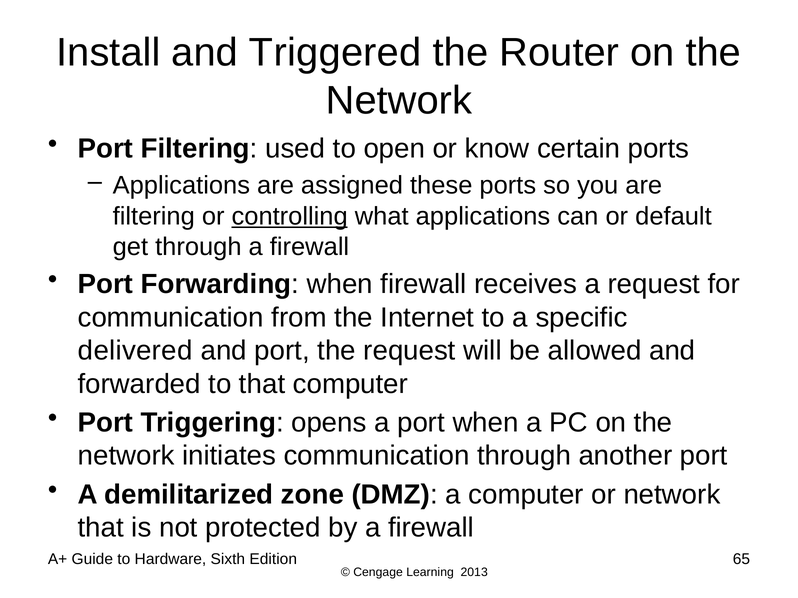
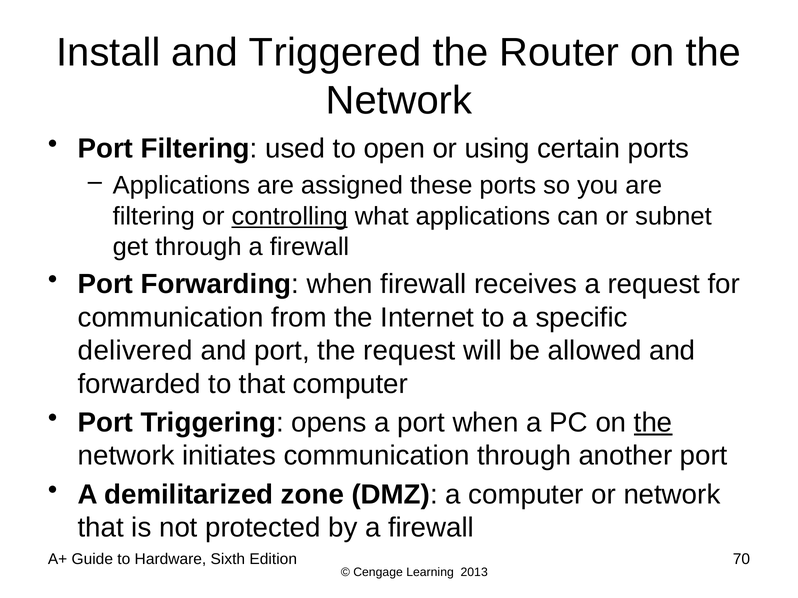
know: know -> using (497, 149)
default: default -> subnet (673, 216)
the underline: none -> present (653, 423)
65: 65 -> 70 (741, 559)
